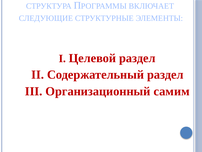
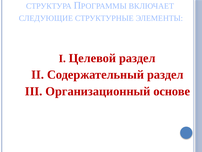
самим: самим -> основе (172, 91)
